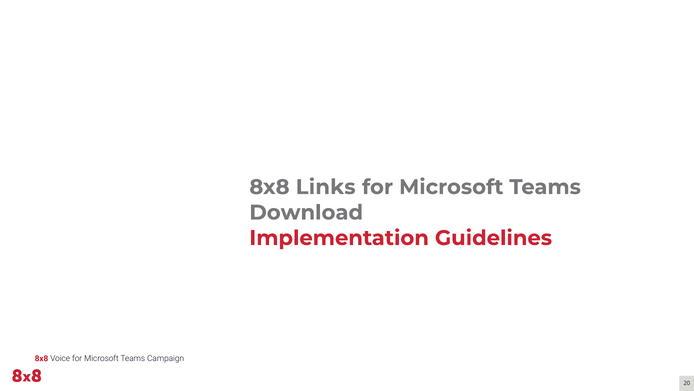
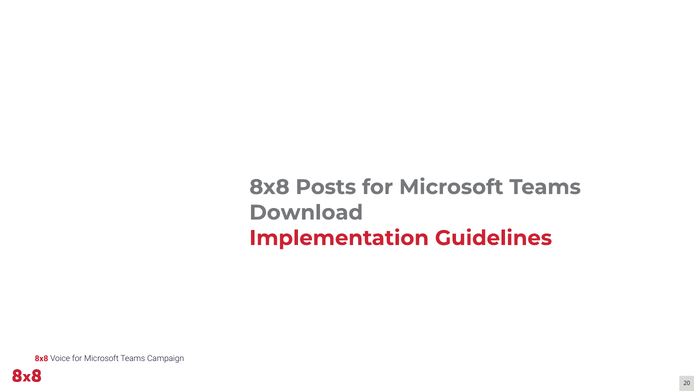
Links: Links -> Posts (326, 187)
